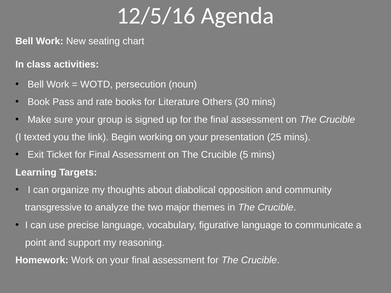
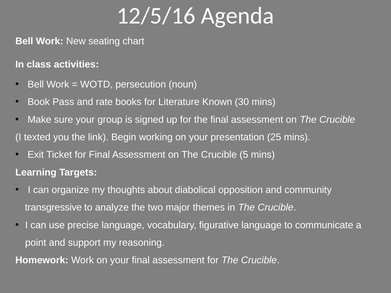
Others: Others -> Known (217, 102)
